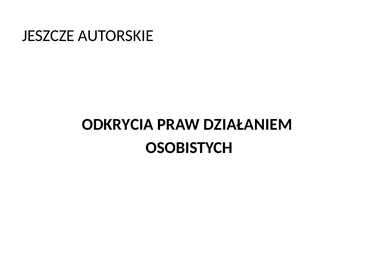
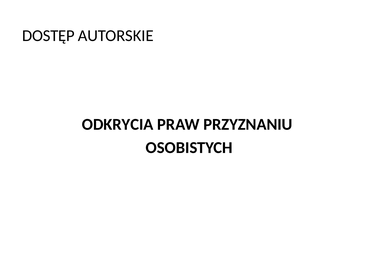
JESZCZE: JESZCZE -> DOSTĘP (48, 36)
DZIAŁANIEM: DZIAŁANIEM -> PRZYZNANIU (248, 124)
